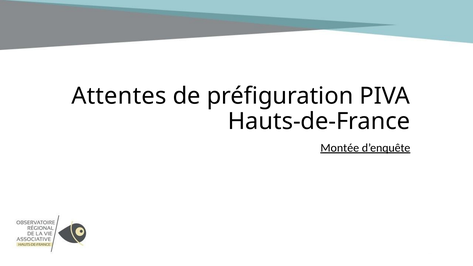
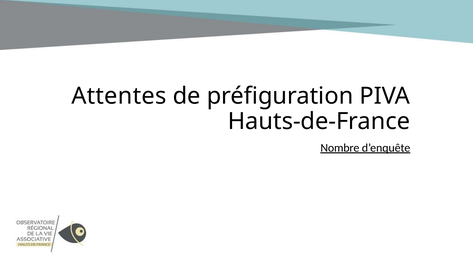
Montée: Montée -> Nombre (340, 148)
